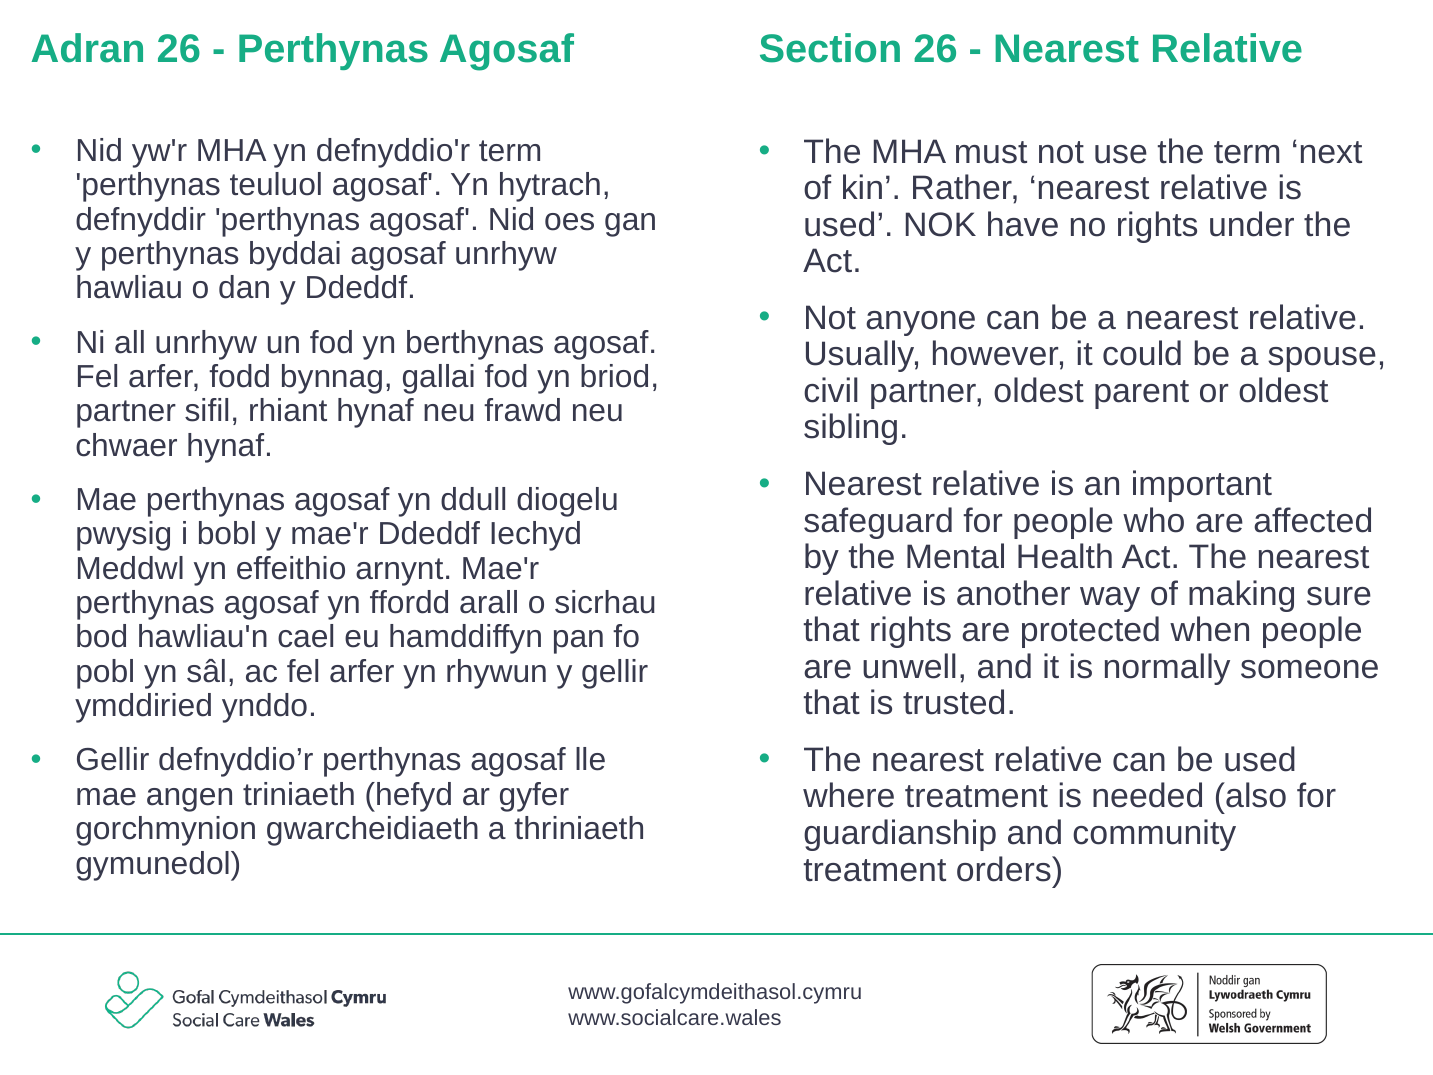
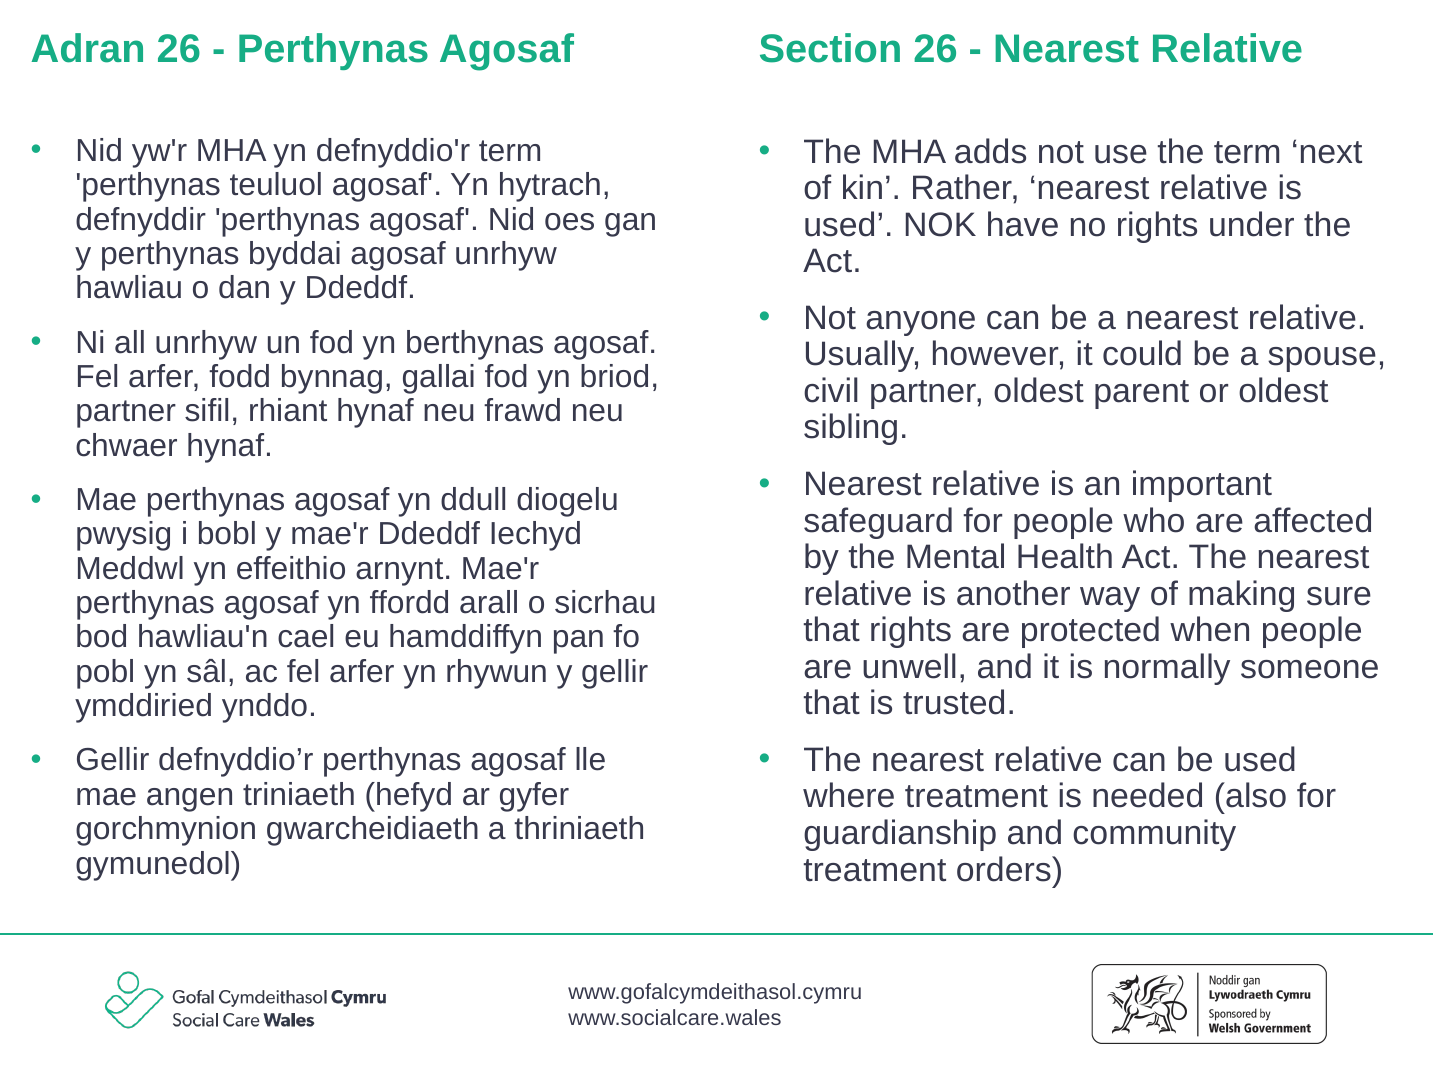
must: must -> adds (991, 152)
